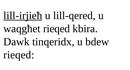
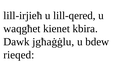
lill-irjieħ underline: present -> none (23, 16)
waqgħet rieqed: rieqed -> kienet (56, 29)
tinqeridx: tinqeridx -> jgħaġġlu (53, 42)
